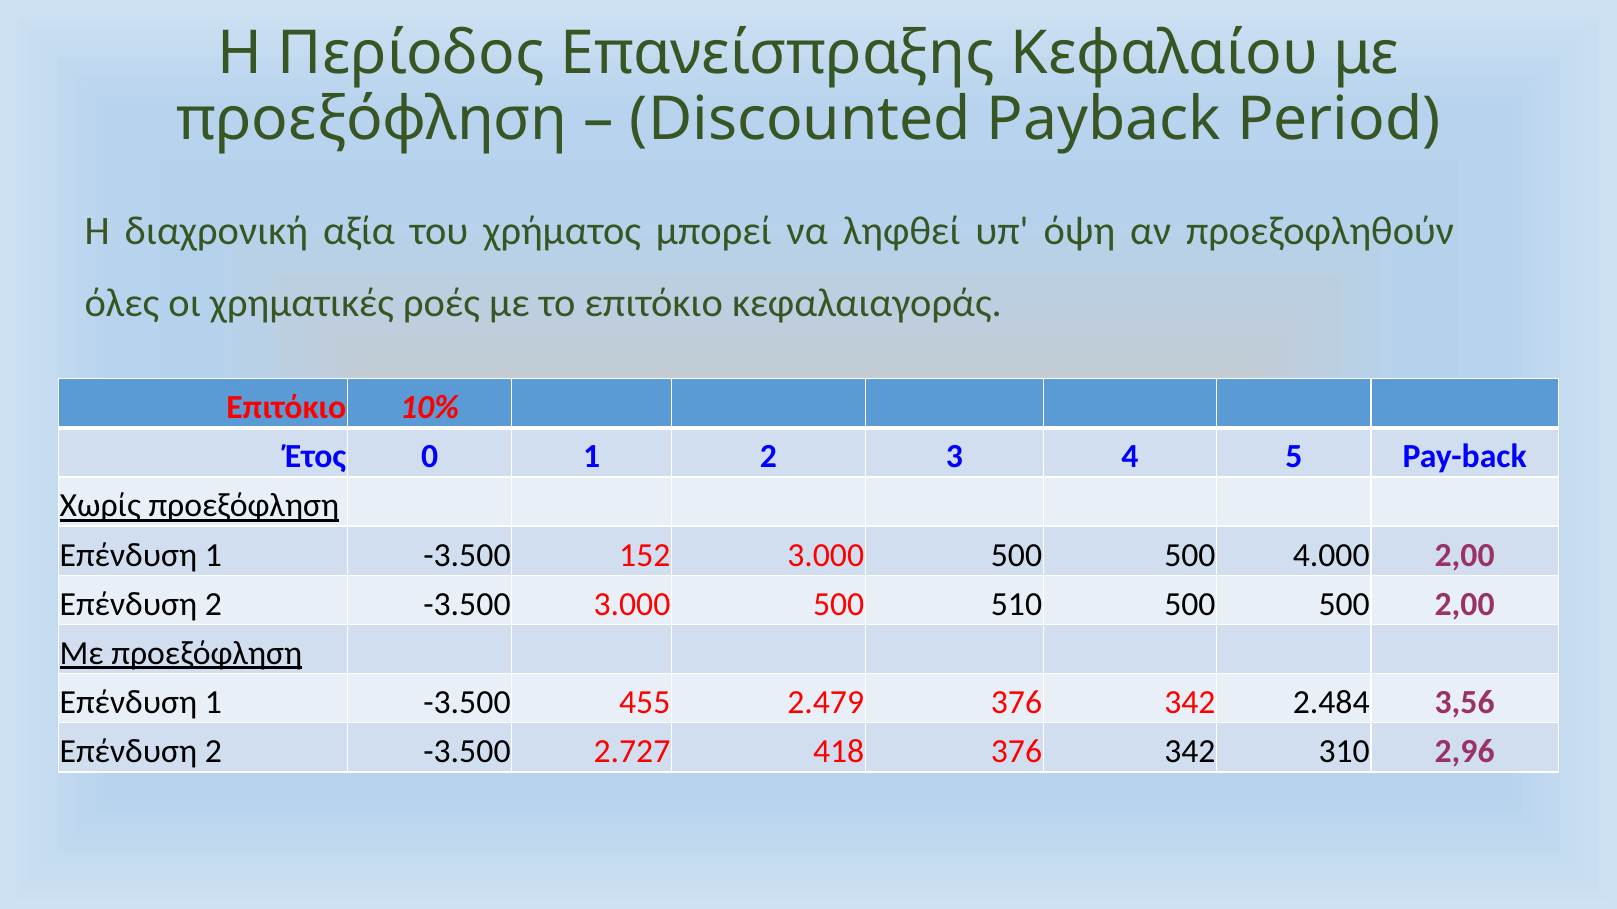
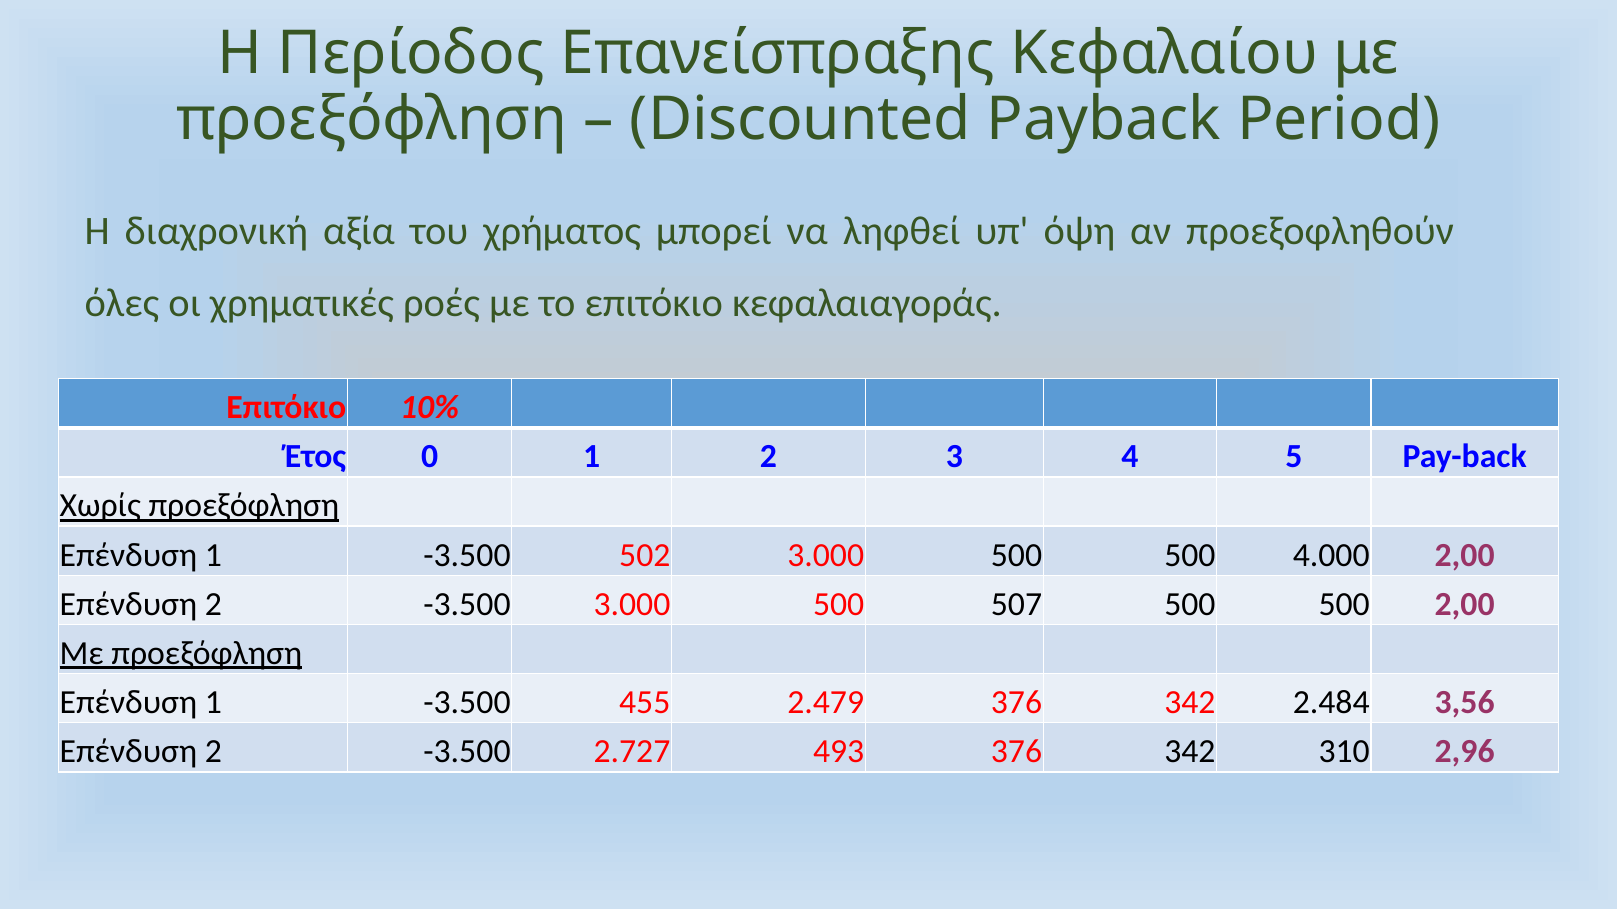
152: 152 -> 502 (645, 555)
510: 510 -> 507 (1017, 605)
418: 418 -> 493 (839, 752)
